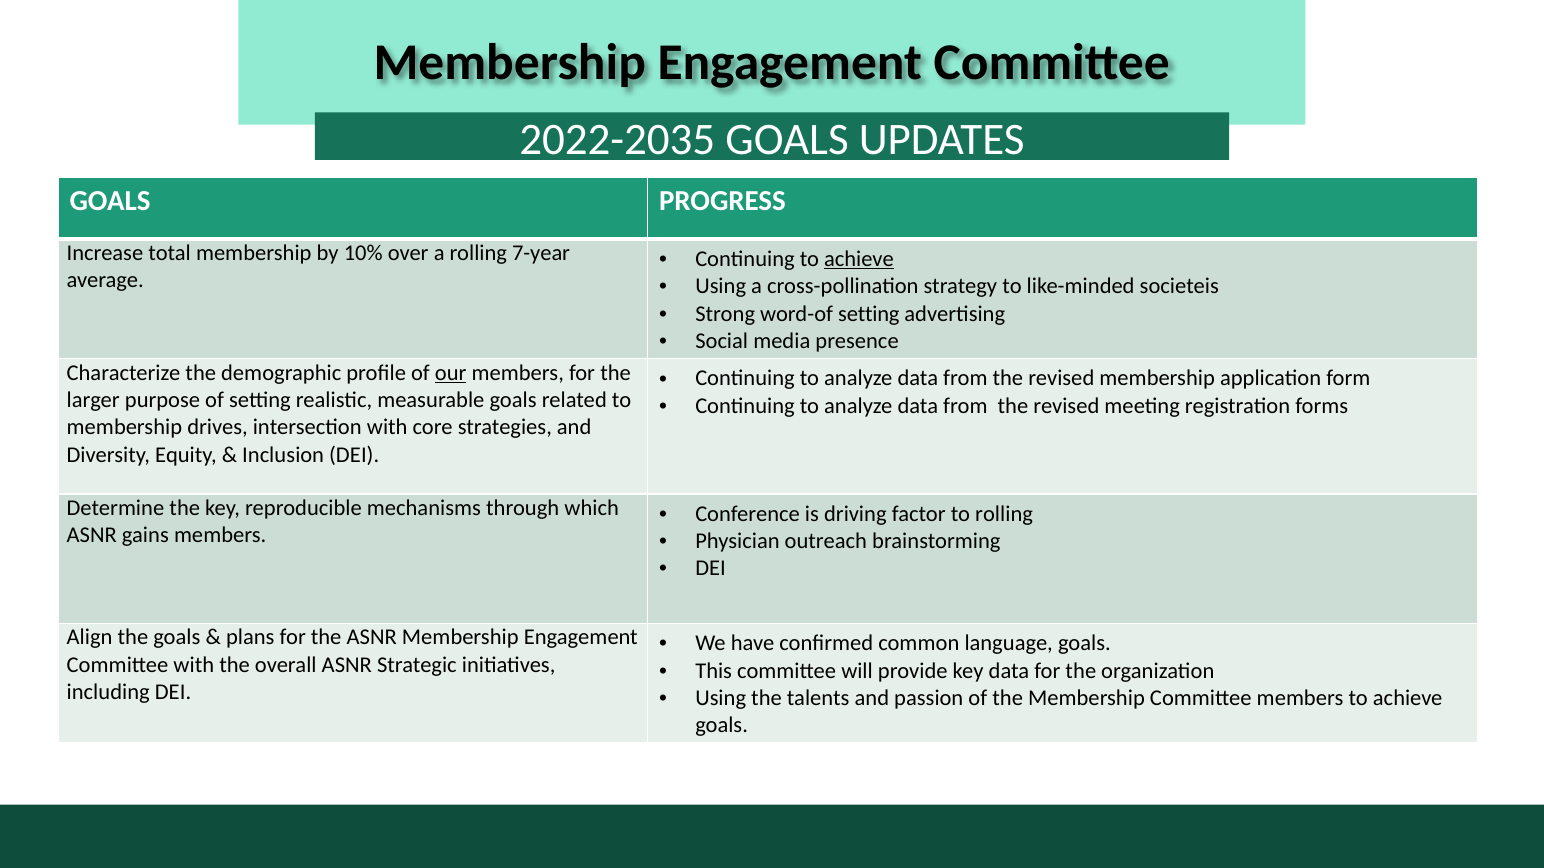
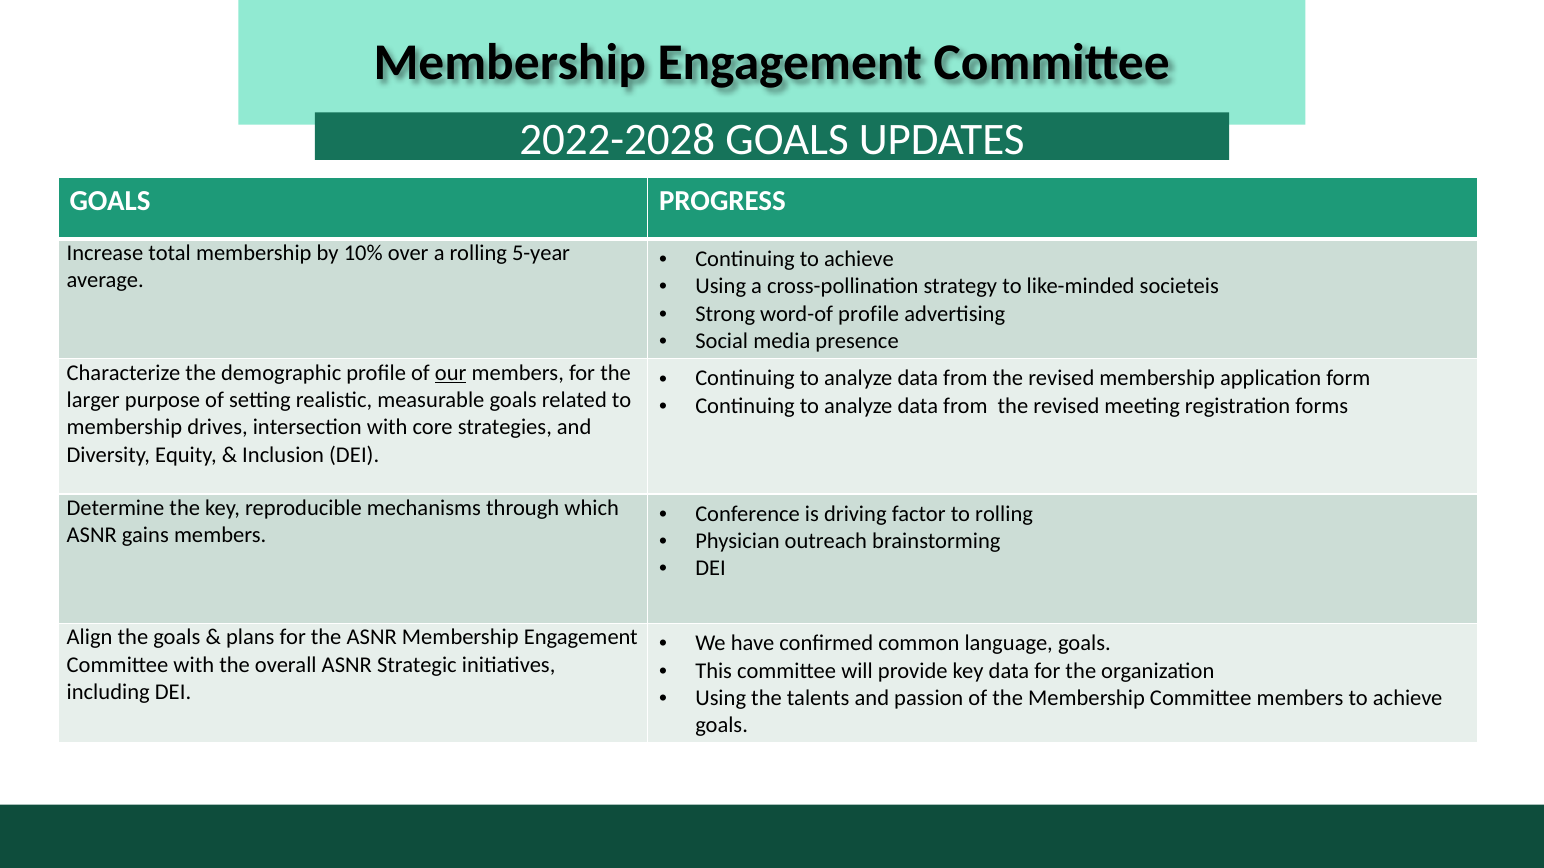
2022-2035: 2022-2035 -> 2022-2028 (617, 139)
7-year: 7-year -> 5-year (541, 253)
achieve underline: present -> none (859, 259)
word-of setting: setting -> profile (869, 314)
